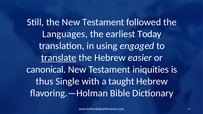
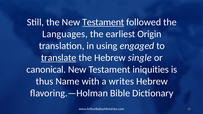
Testament underline: none -> present (103, 22)
Today: Today -> Origin (149, 34)
easier: easier -> single (140, 58)
Single: Single -> Name (68, 81)
taught: taught -> writes (121, 81)
